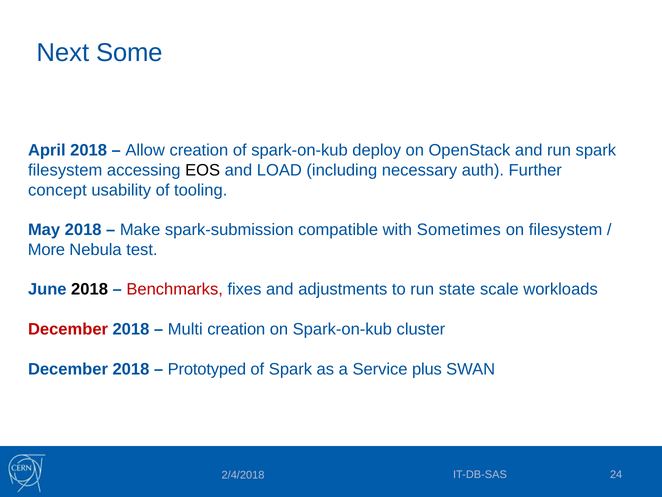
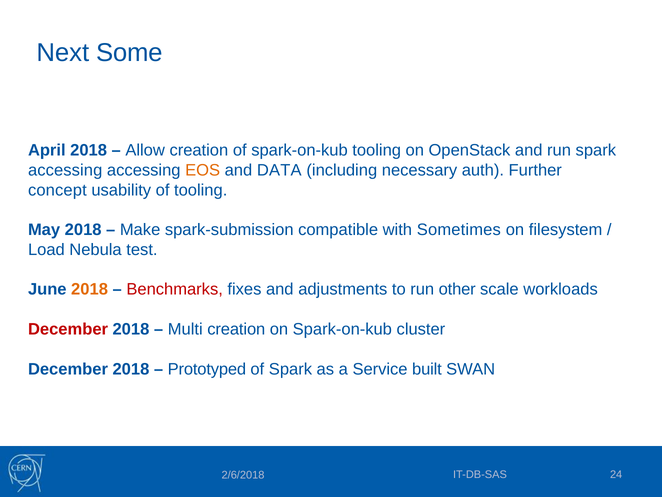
spark-on-kub deploy: deploy -> tooling (377, 150)
filesystem: filesystem -> accessing (65, 170)
EOS colour: black -> orange (203, 170)
LOAD: LOAD -> DATA (279, 170)
More: More -> Load (46, 250)
2018 colour: black -> orange (90, 289)
state: state -> other (457, 289)
plus: plus -> built (427, 369)
2/4/2018: 2/4/2018 -> 2/6/2018 (243, 475)
